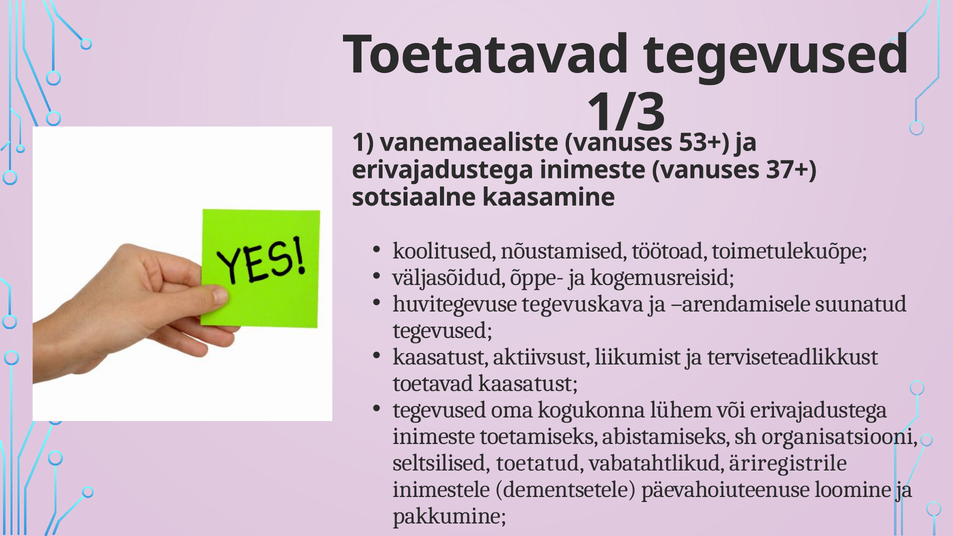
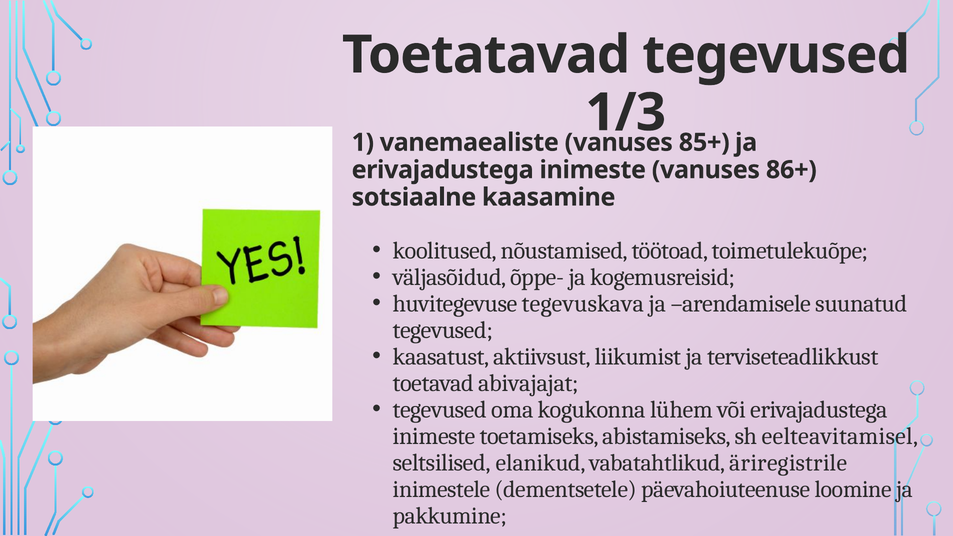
53+: 53+ -> 85+ (704, 142)
37+: 37+ -> 86+ (791, 170)
toetavad kaasatust: kaasatust -> abivajajat (529, 383)
organisatsiooni: organisatsiooni -> eelteavitamisel (840, 436)
toetatud: toetatud -> elanikud (541, 463)
